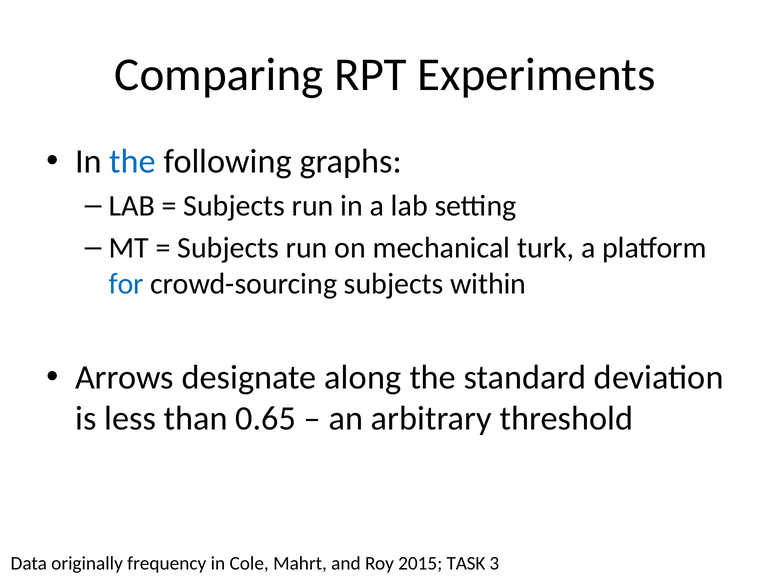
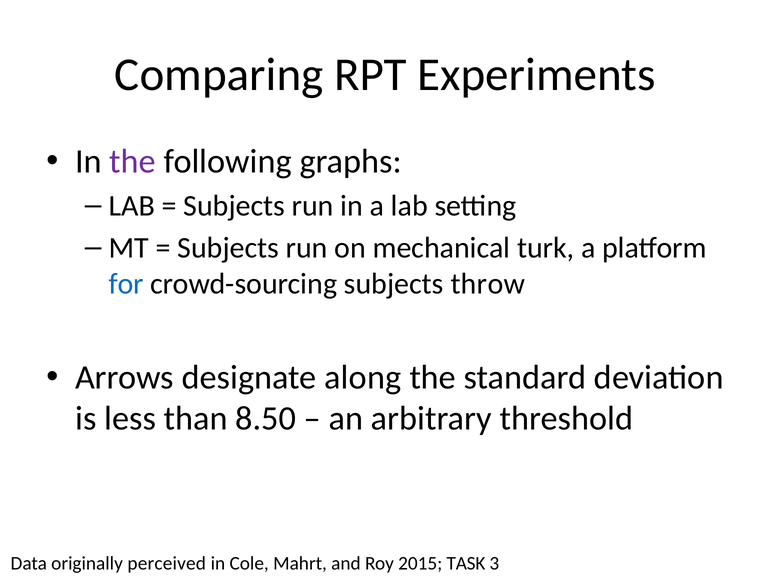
the colour: blue -> purple (133, 162)
within: within -> throw (488, 284)
0.65: 0.65 -> 8.50 (266, 419)
frequency: frequency -> perceived (167, 564)
